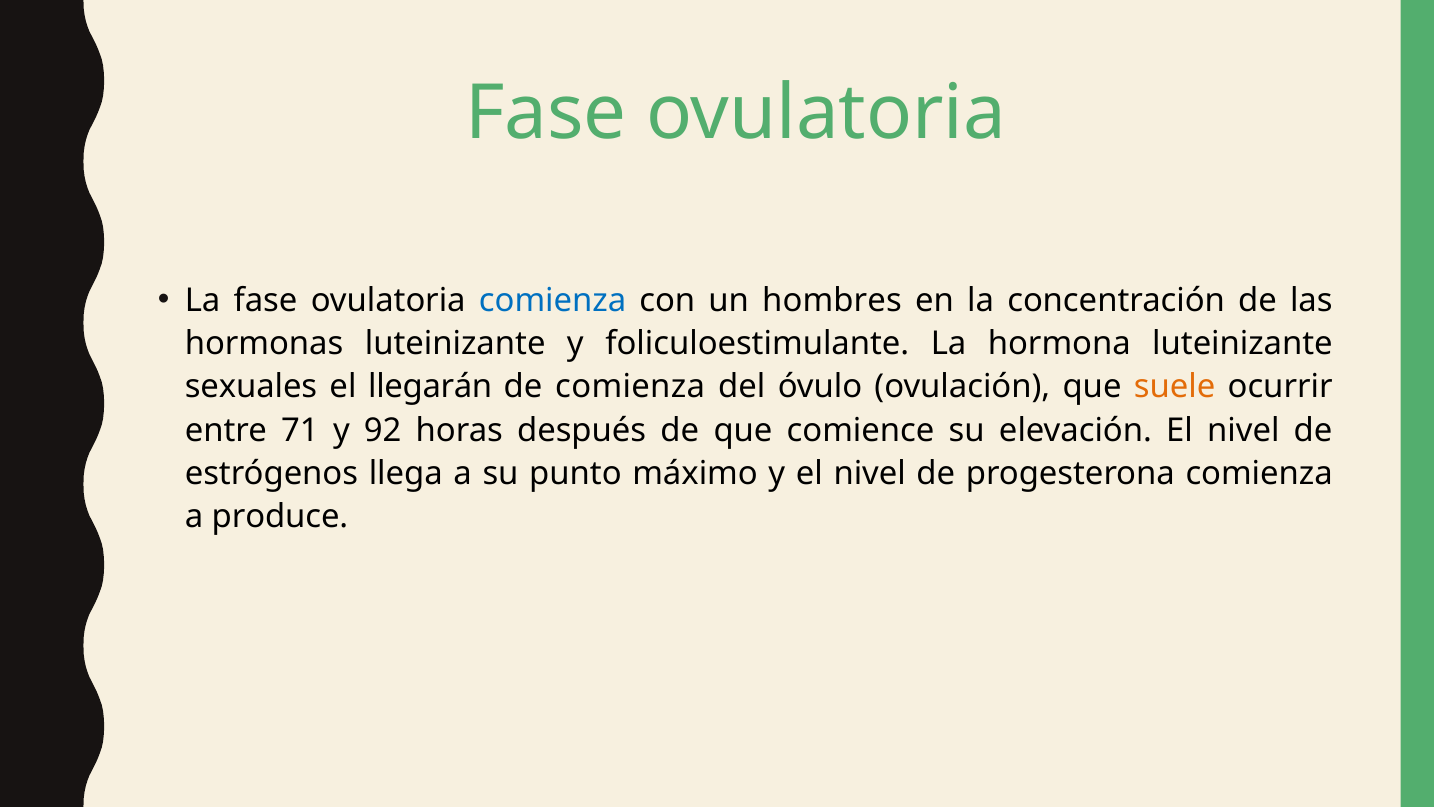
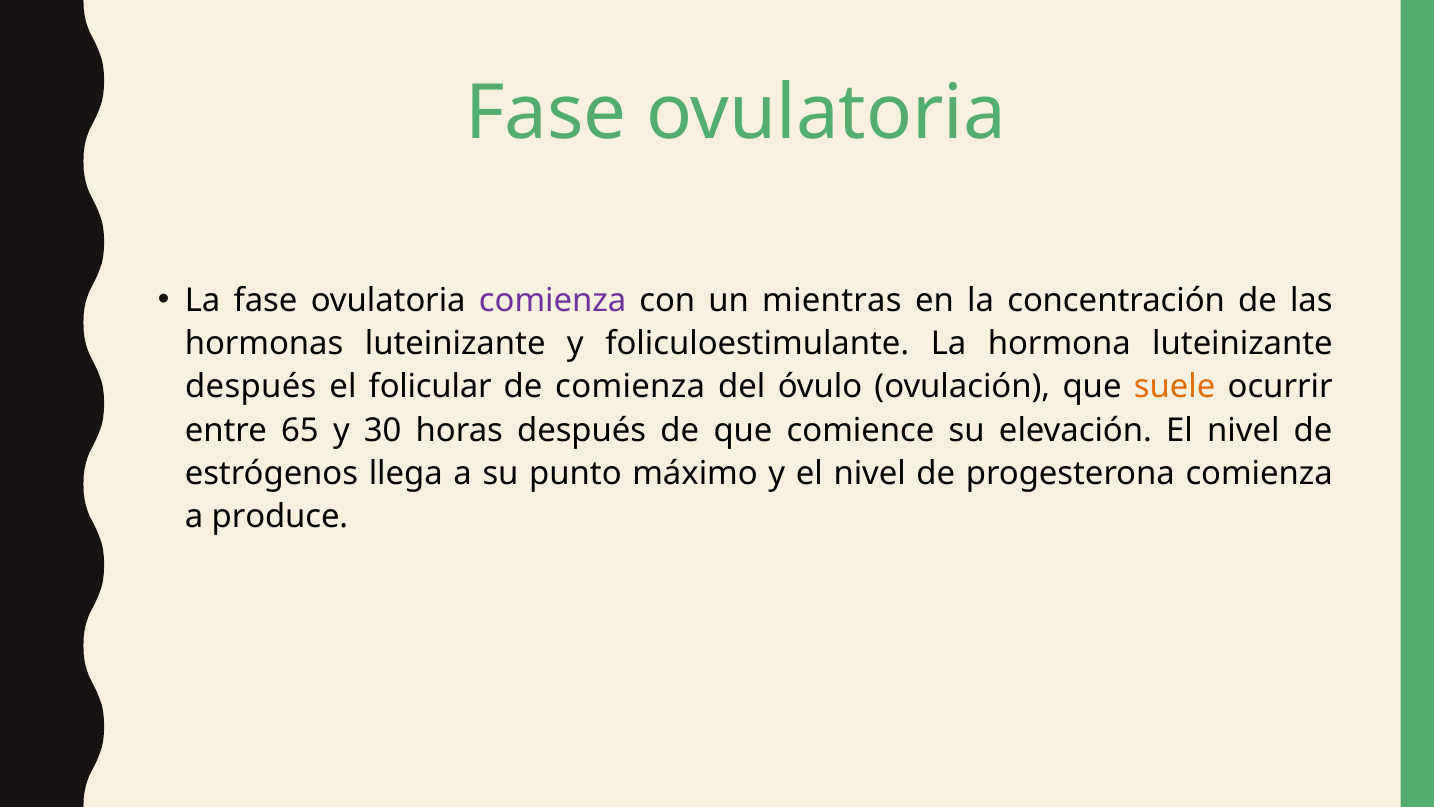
comienza colour: blue -> purple (553, 300)
hombres: hombres -> mientras (832, 300)
sexuales: sexuales -> después (251, 387)
llegarán: llegarán -> folicular (430, 387)
71: 71 -> 65 (300, 430)
92: 92 -> 30 (383, 430)
